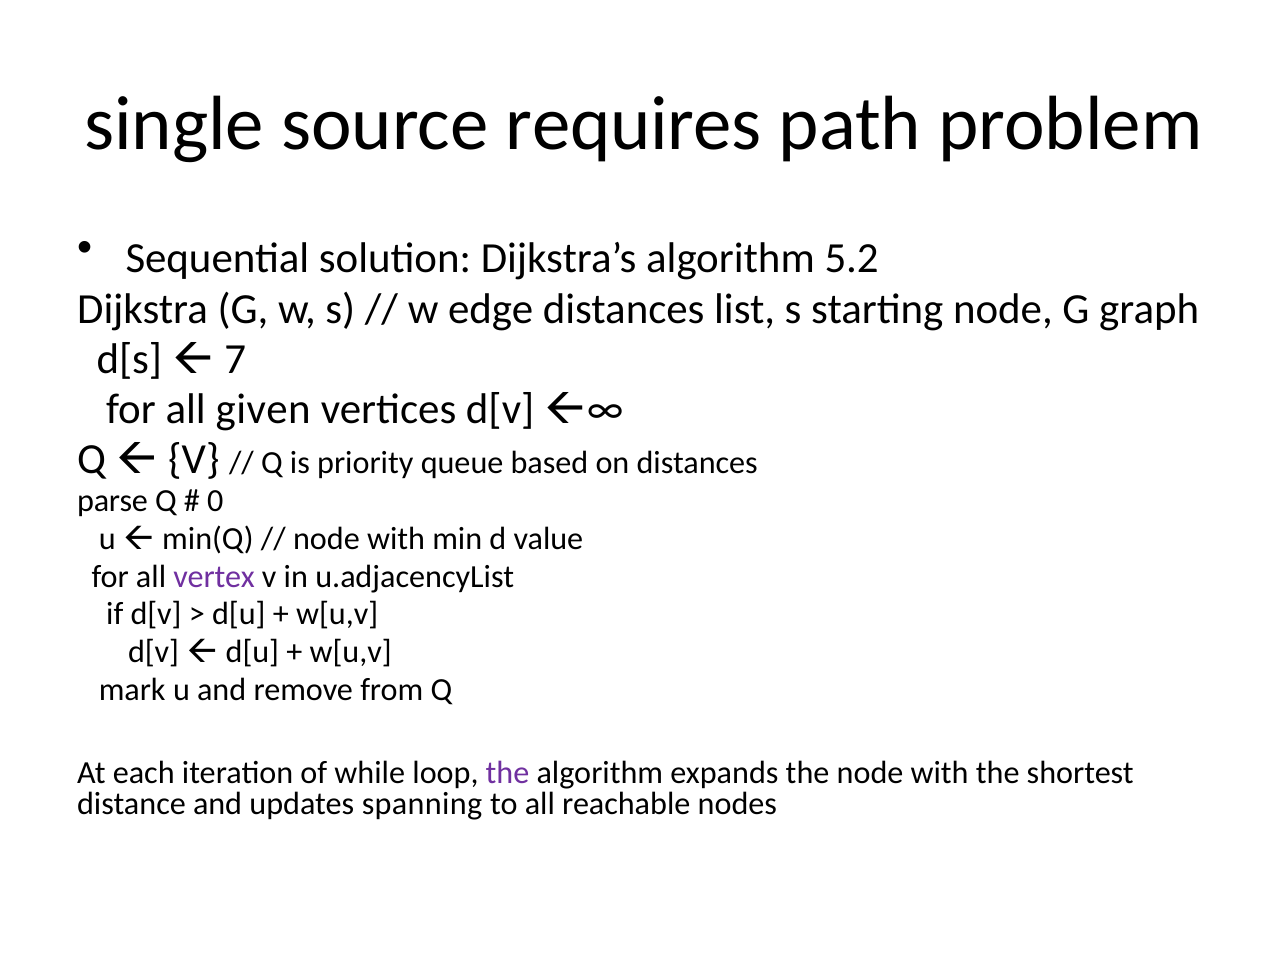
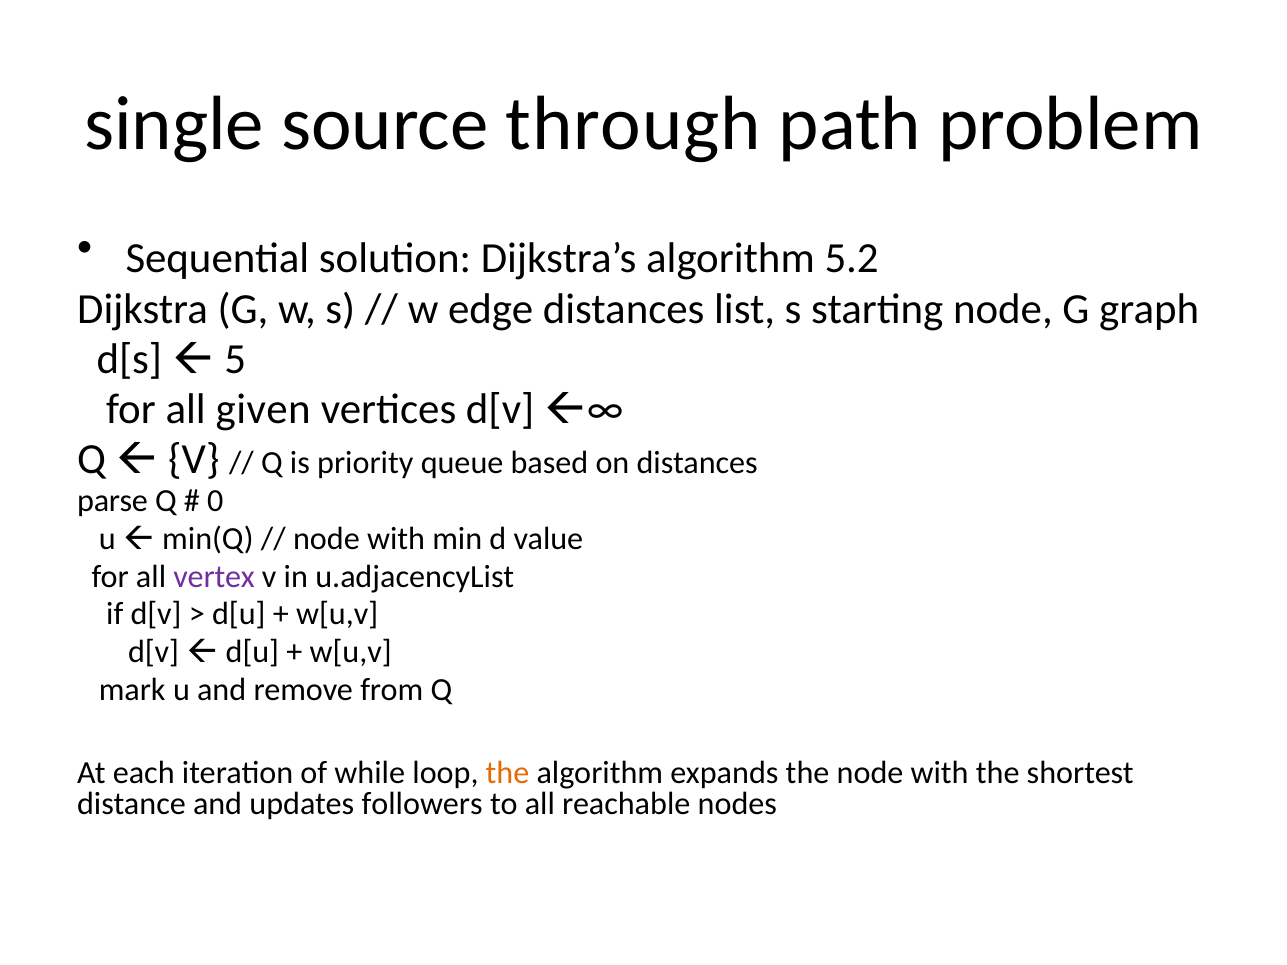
requires: requires -> through (633, 124)
7: 7 -> 5 (235, 359)
the colour: purple -> orange (508, 773)
spanning: spanning -> followers (422, 804)
